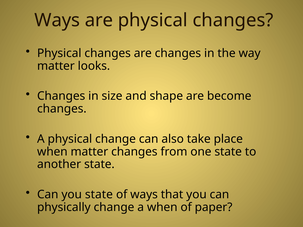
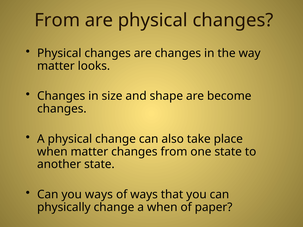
Ways: Ways -> From (57, 20)
you state: state -> ways (99, 195)
